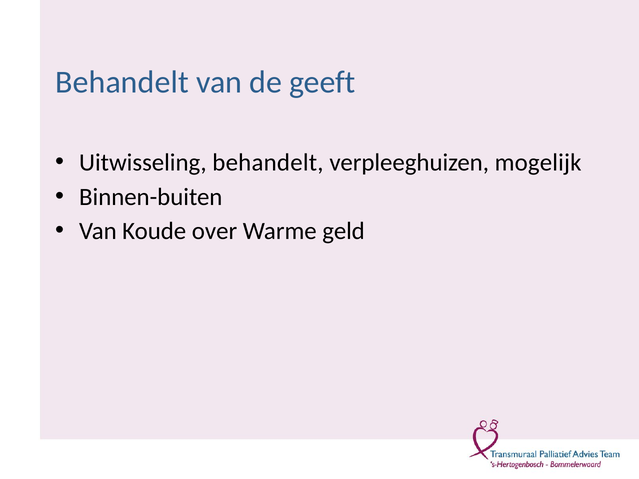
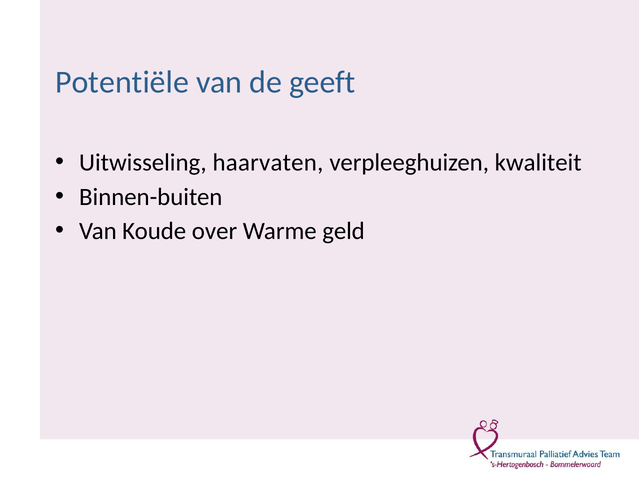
Behandelt: Behandelt -> Potentiële (122, 82)
Uitwisseling behandelt: behandelt -> haarvaten (268, 163)
mogelijk: mogelijk -> kwaliteit (538, 163)
